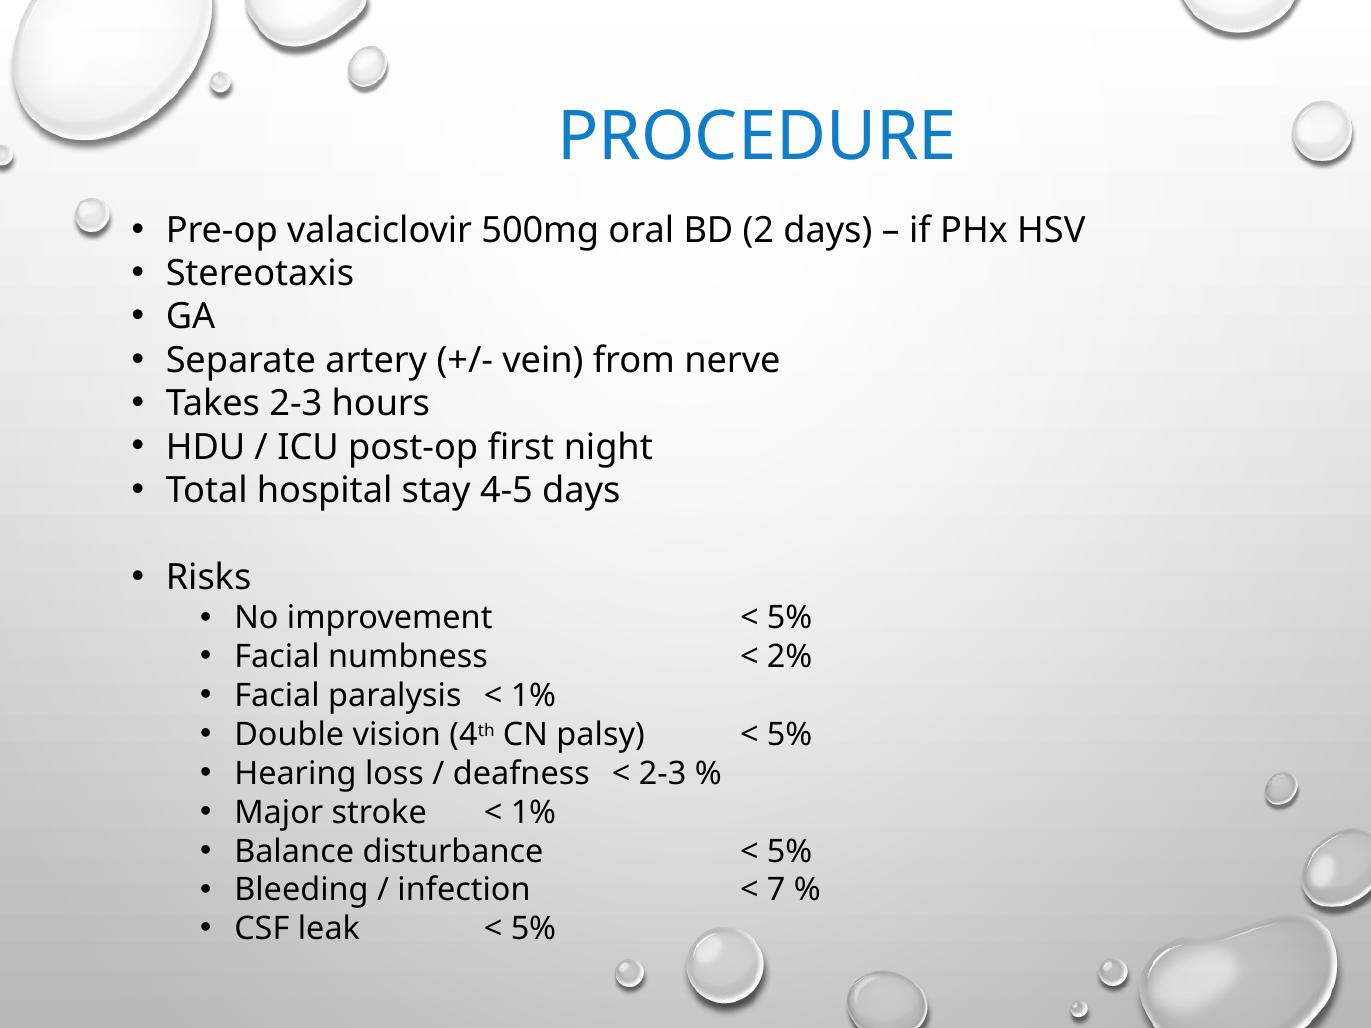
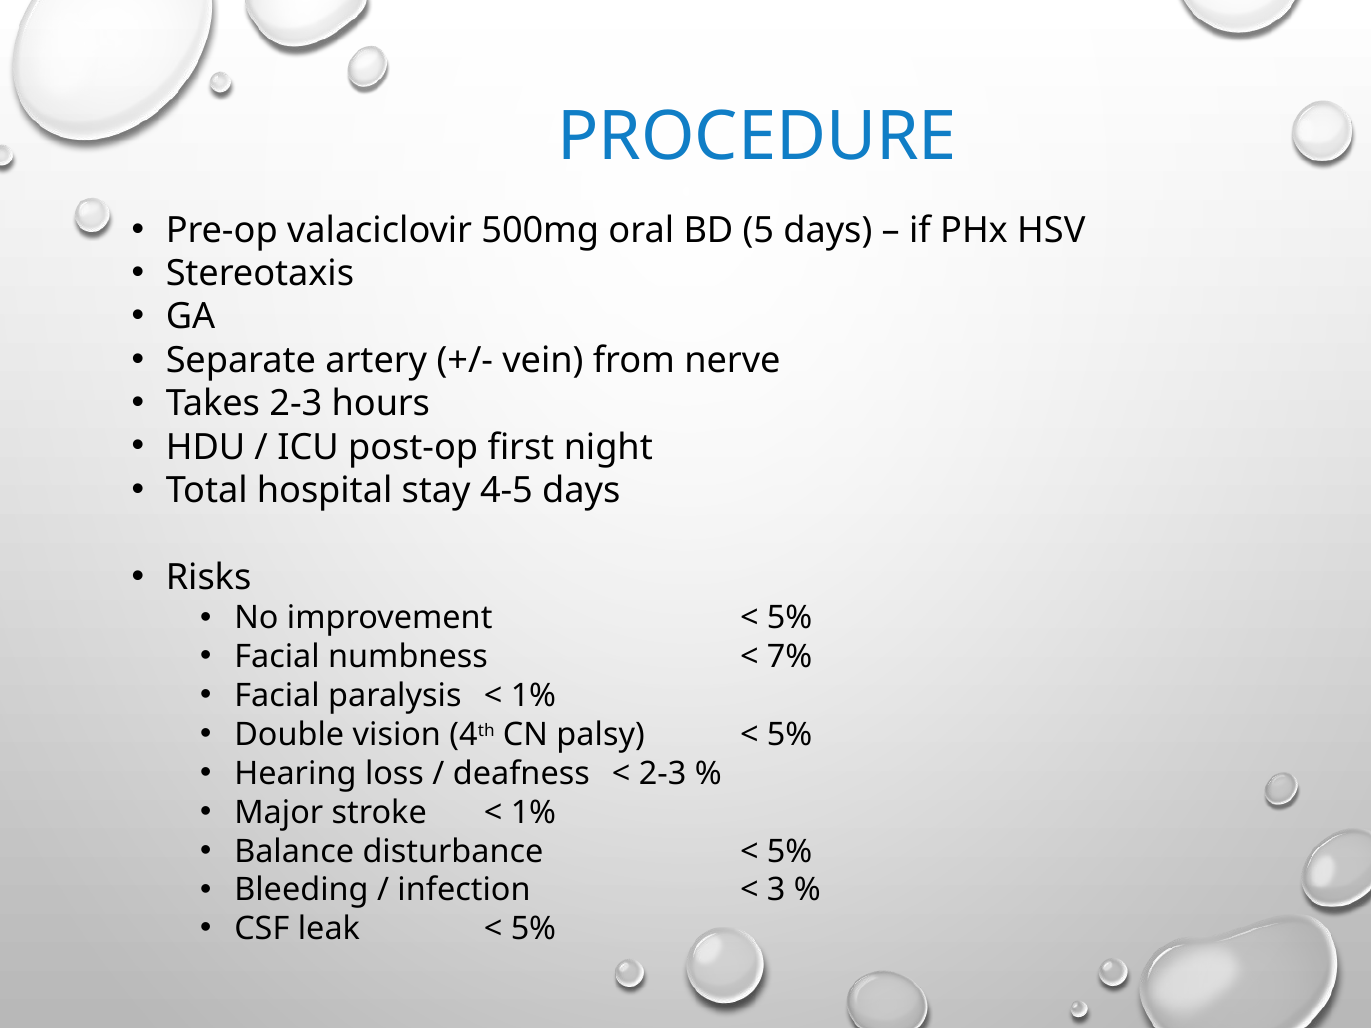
2: 2 -> 5 (758, 230)
2%: 2% -> 7% (790, 657)
7: 7 -> 3 (776, 890)
